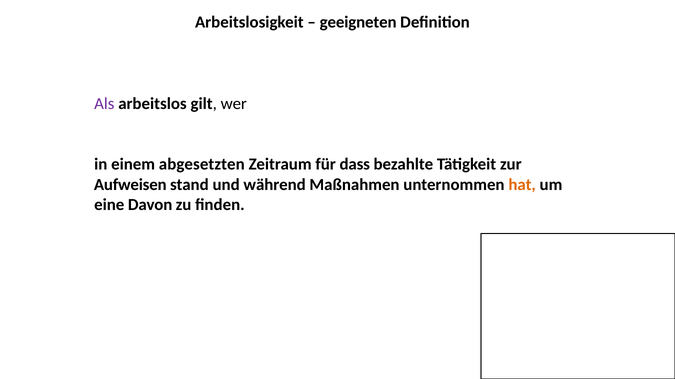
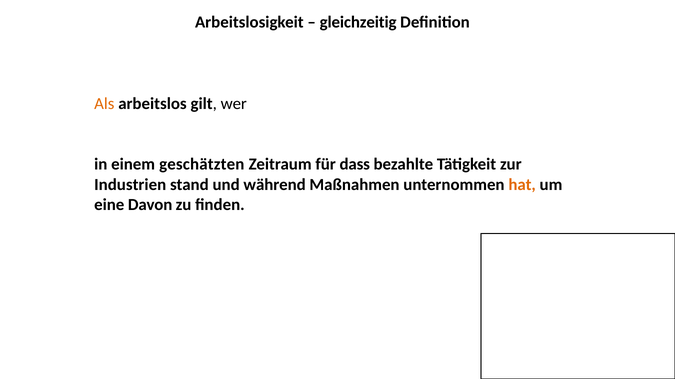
geeigneten: geeigneten -> gleichzeitig (358, 22)
Als colour: purple -> orange (104, 104)
abgesetzten: abgesetzten -> geschätzten (202, 165)
Aufweisen: Aufweisen -> Industrien (130, 185)
